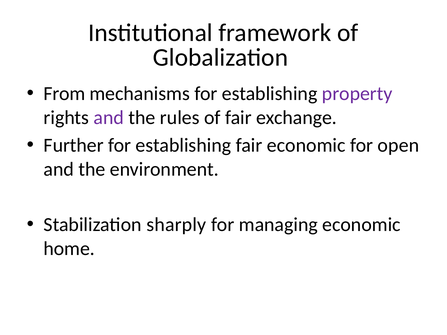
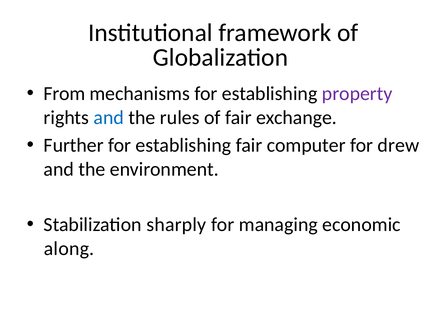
and colour: purple -> blue (109, 118)
fair economic: economic -> computer (306, 145)
open: open -> drew (399, 145)
home: home -> along (69, 249)
